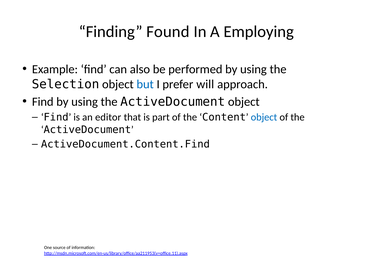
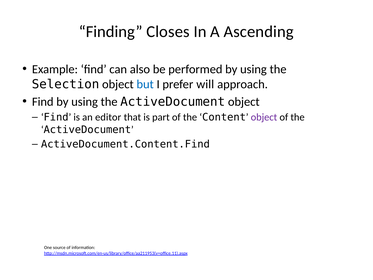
Found: Found -> Closes (168, 32)
Employing: Employing -> Ascending (259, 32)
object colour: blue -> purple (264, 117)
